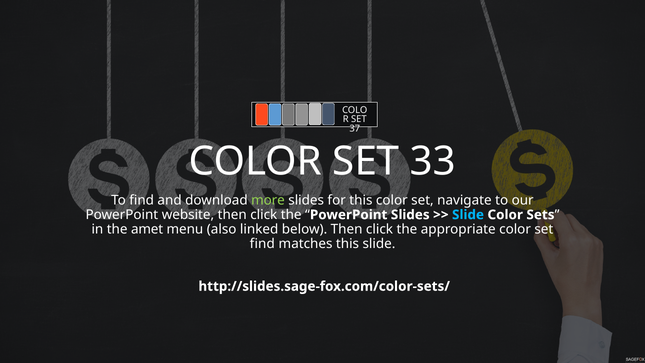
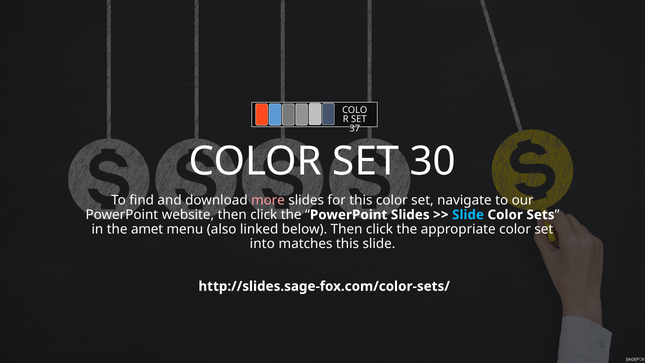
33: 33 -> 30 (433, 161)
more colour: light green -> pink (268, 200)
find: find -> into (262, 244)
